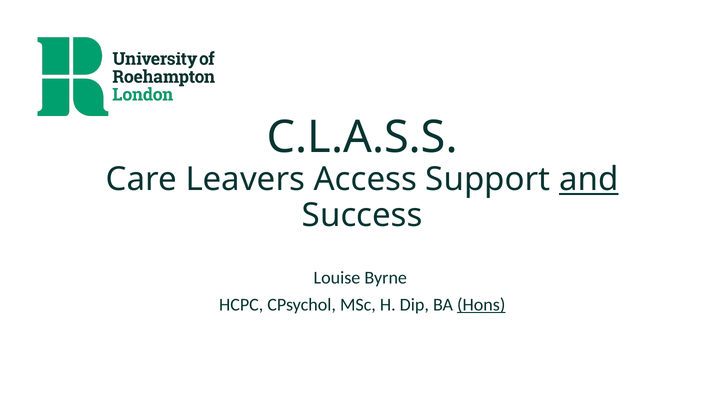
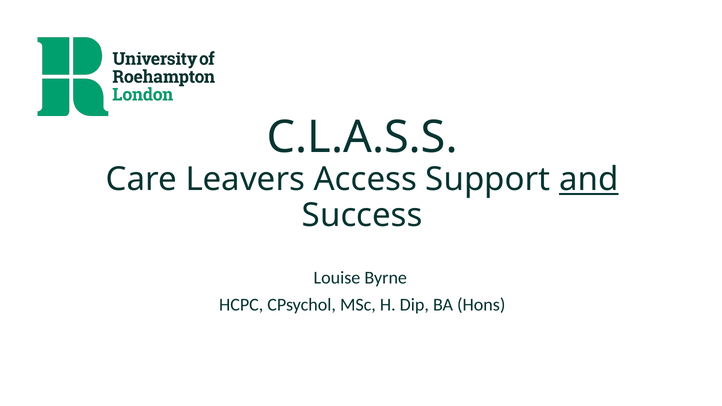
Hons underline: present -> none (481, 305)
